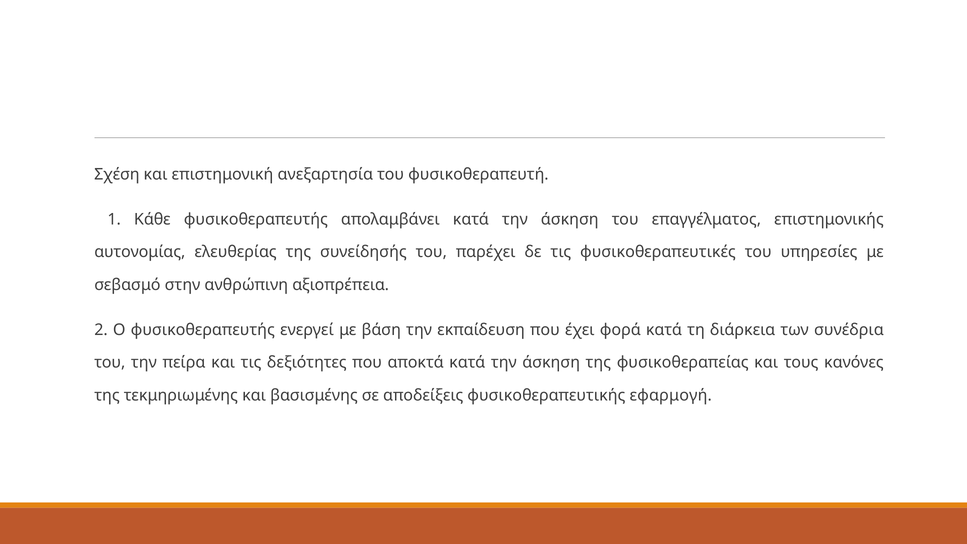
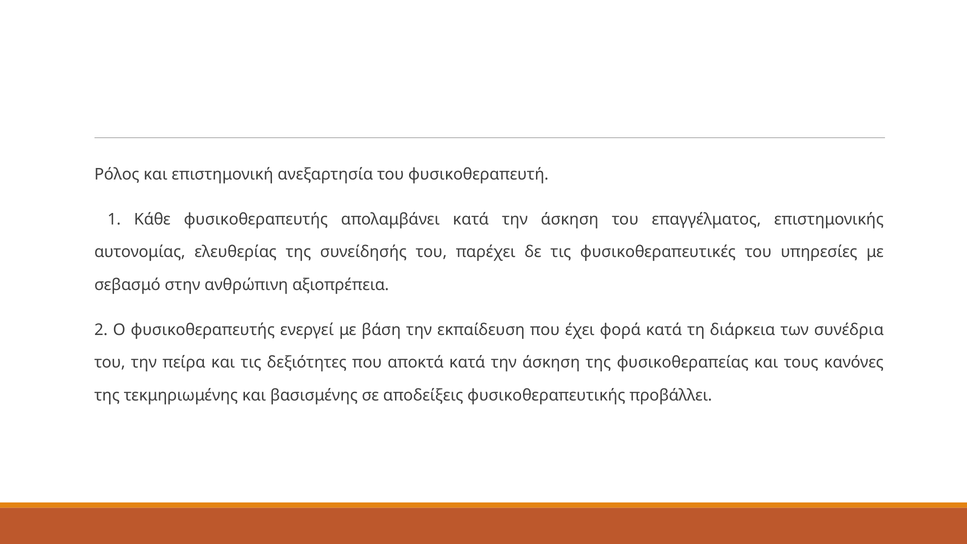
Σχέση: Σχέση -> Ρόλος (117, 174)
εφαρμογή: εφαρμογή -> προβάλλει (671, 395)
